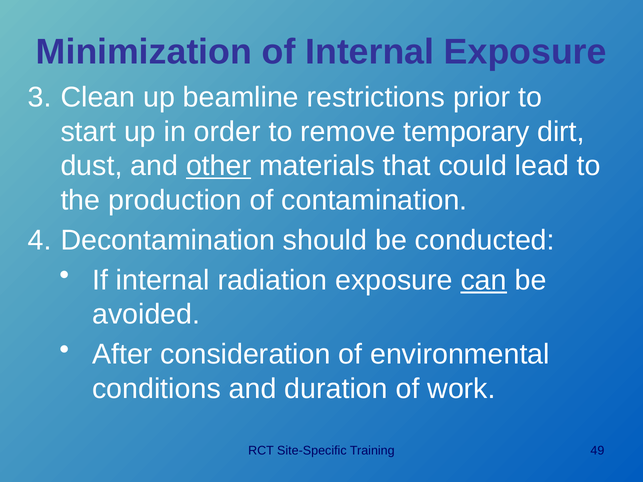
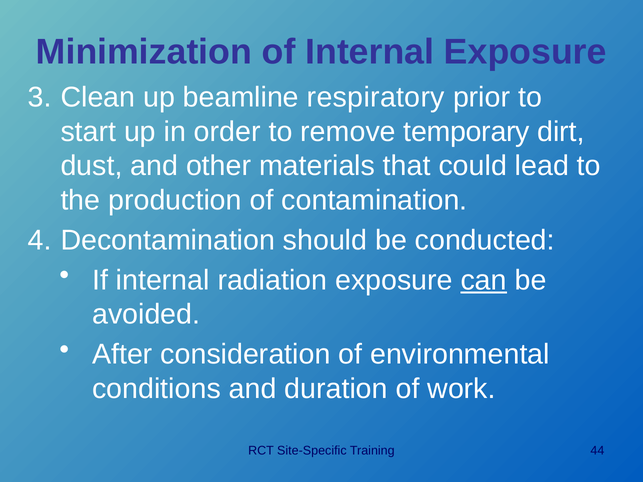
restrictions: restrictions -> respiratory (376, 97)
other underline: present -> none (219, 166)
49: 49 -> 44 (597, 451)
